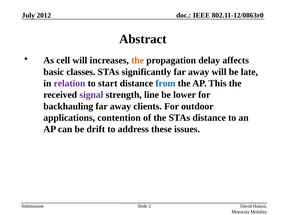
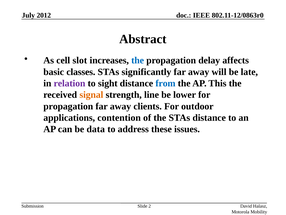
cell will: will -> slot (80, 60)
the colour: orange -> blue (138, 60)
start: start -> sight (108, 83)
signal colour: purple -> orange (91, 95)
backhauling: backhauling -> propagation (68, 106)
drift: drift -> data (96, 129)
